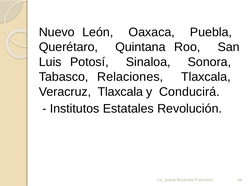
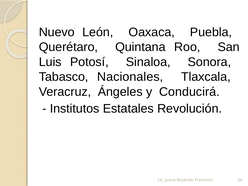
Relaciones: Relaciones -> Nacionales (130, 77)
Veracruz Tlaxcala: Tlaxcala -> Ángeles (120, 92)
